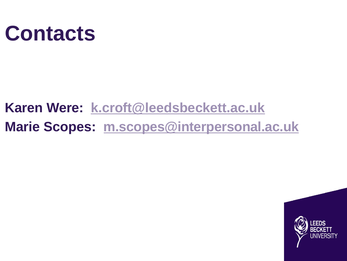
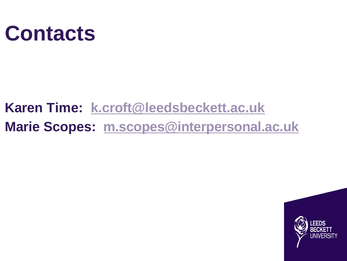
Were: Were -> Time (65, 108)
